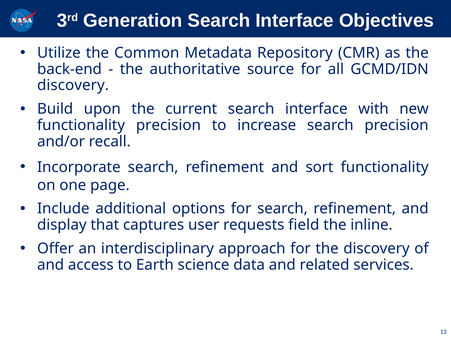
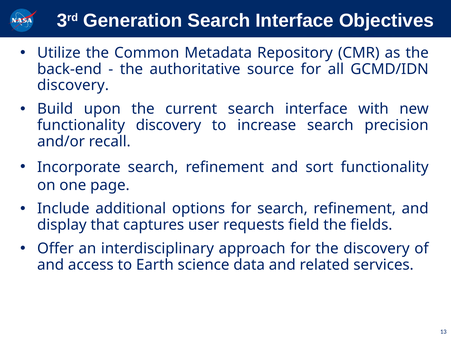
functionality precision: precision -> discovery (169, 125)
inline: inline -> fields (371, 225)
